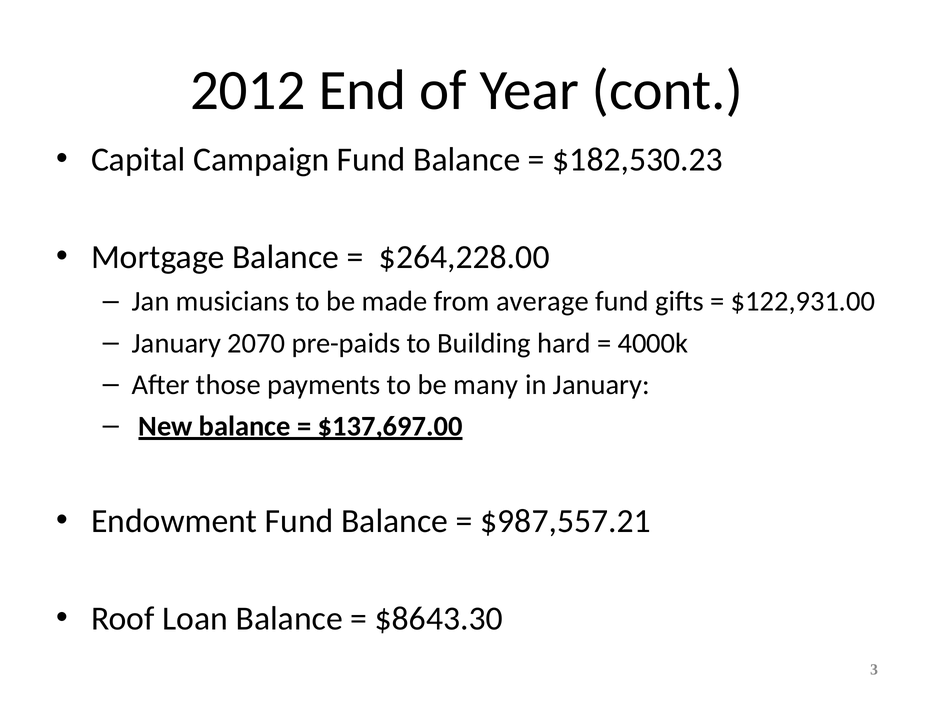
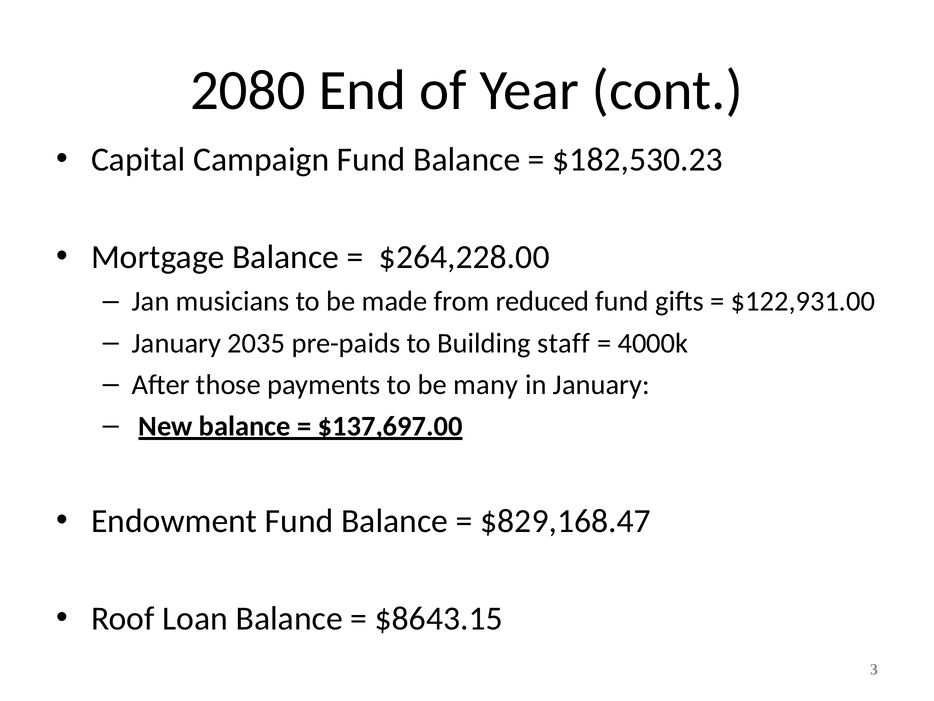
2012: 2012 -> 2080 (248, 90)
average: average -> reduced (543, 301)
2070: 2070 -> 2035 (256, 343)
hard: hard -> staff (564, 343)
$987,557.21: $987,557.21 -> $829,168.47 (566, 521)
$8643.30: $8643.30 -> $8643.15 (439, 618)
